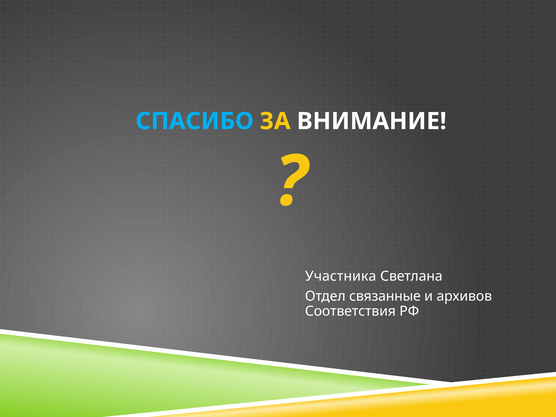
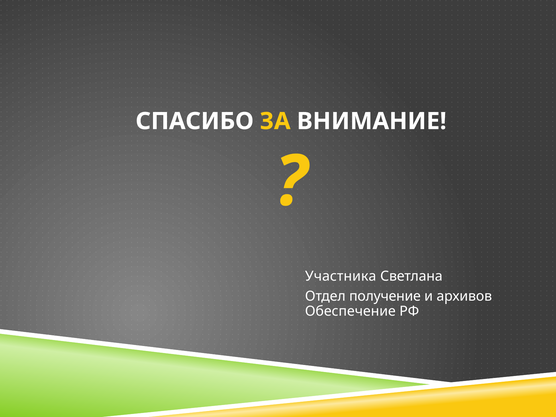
СПАСИБО colour: light blue -> white (195, 121)
связанные: связанные -> получение (385, 296)
Соответствия: Соответствия -> Обеспечение (350, 311)
